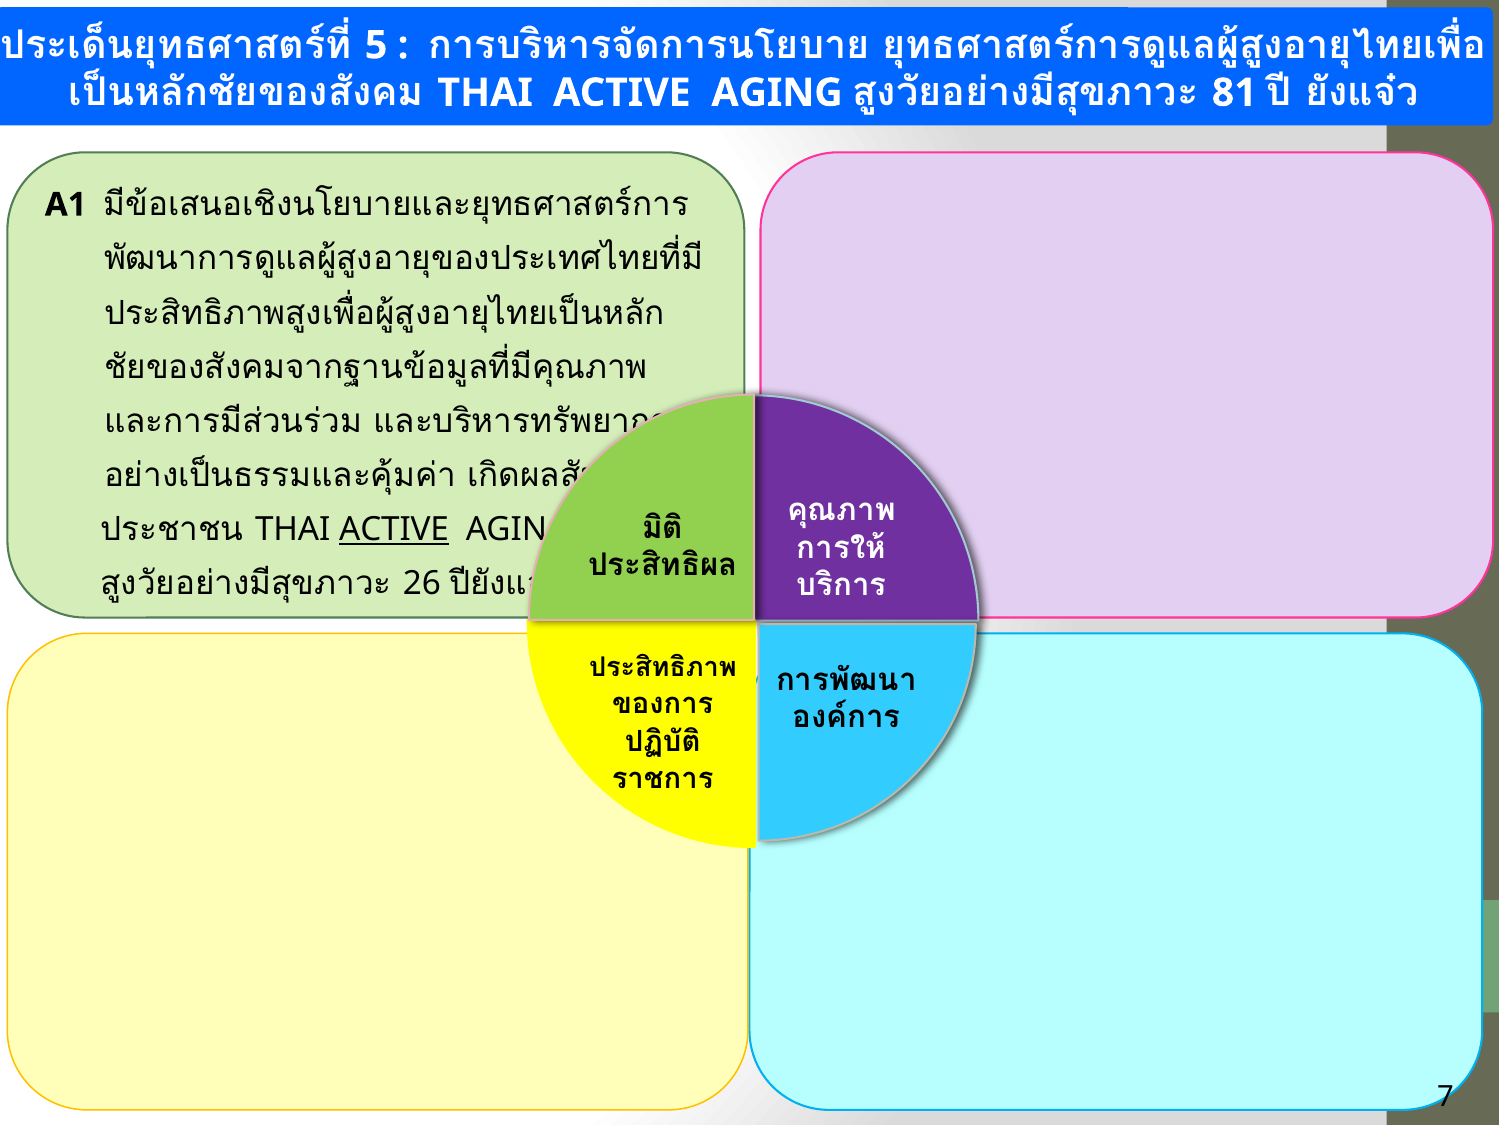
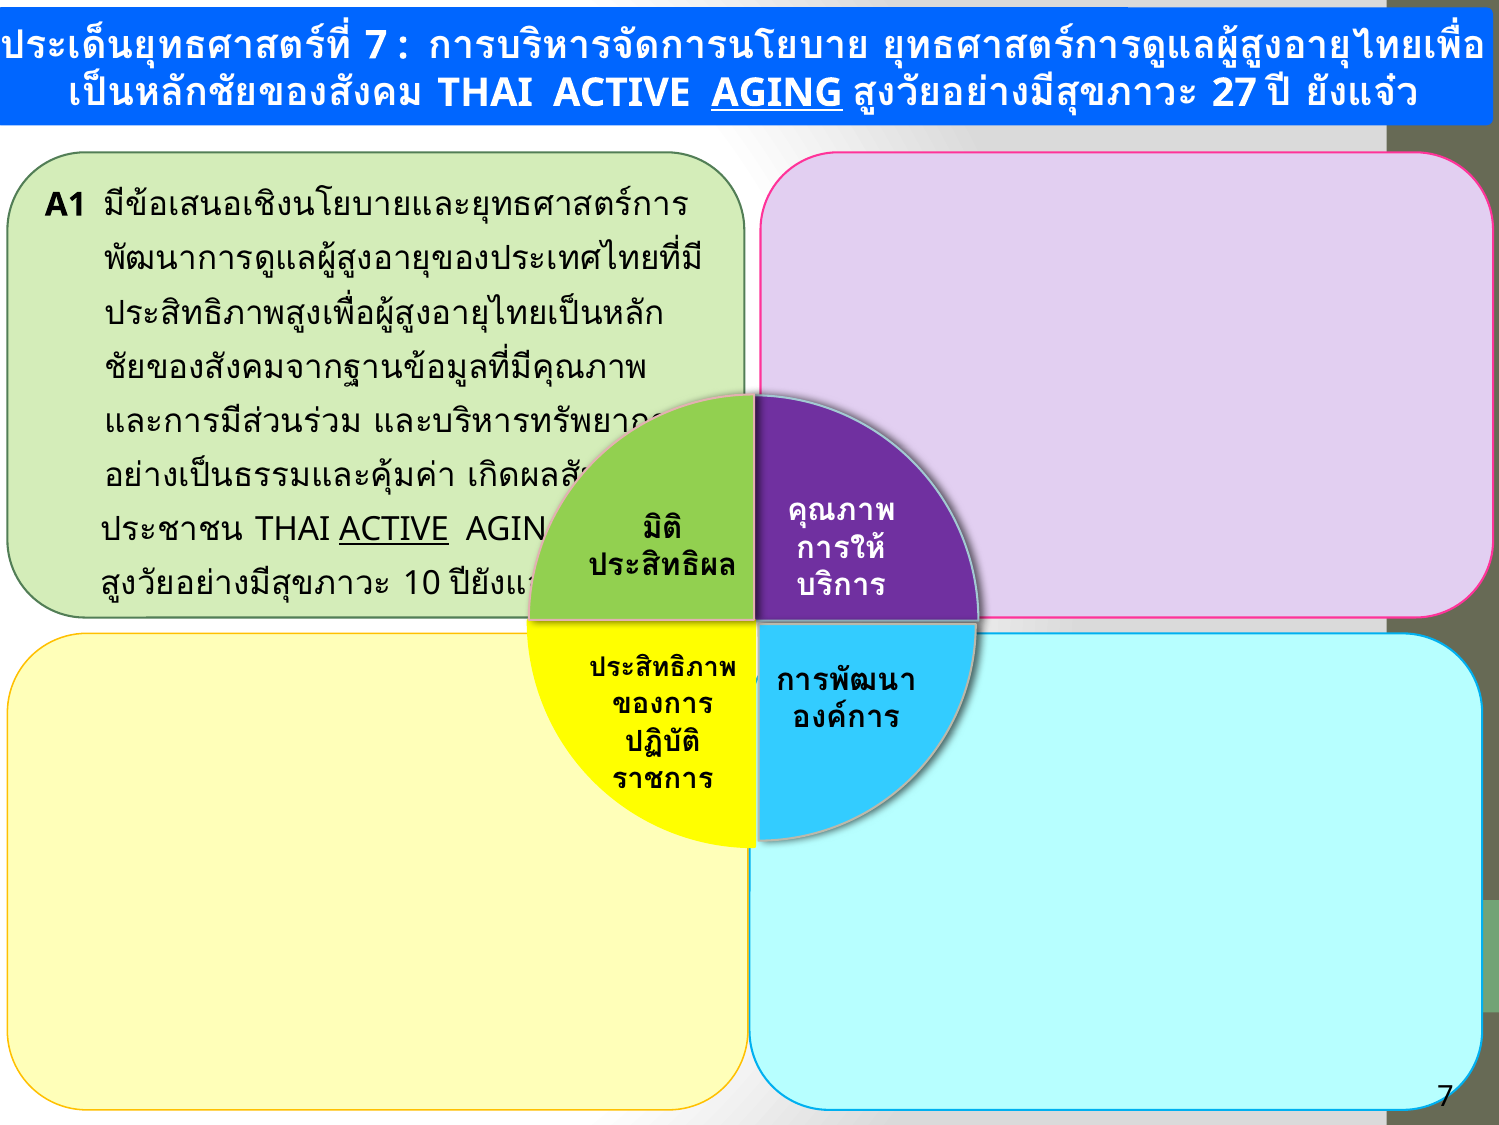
5: 5 -> 7 (376, 45)
AGING underline: none -> present (777, 93)
81: 81 -> 27 (1234, 93)
26: 26 -> 10 (422, 583)
